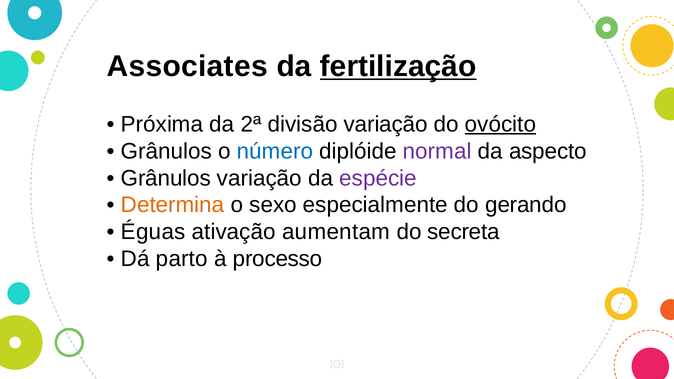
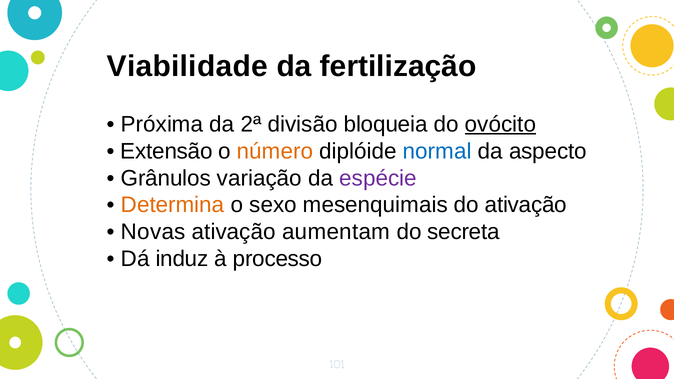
Associates: Associates -> Viabilidade (187, 66)
fertilização underline: present -> none (398, 66)
divisão variação: variação -> bloqueia (386, 124)
Grânulos: Grânulos -> Extensão (167, 151)
número colour: blue -> orange (275, 151)
normal colour: purple -> blue (437, 151)
especialmente: especialmente -> mesenquimais (375, 205)
do gerando: gerando -> ativação (526, 205)
Éguas: Éguas -> Novas (153, 232)
parto: parto -> induz (182, 259)
